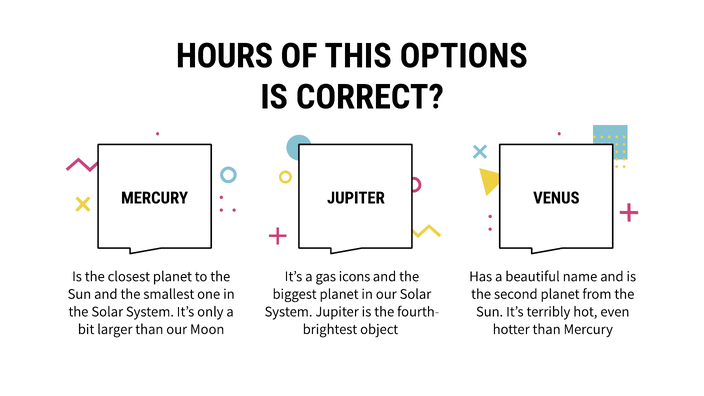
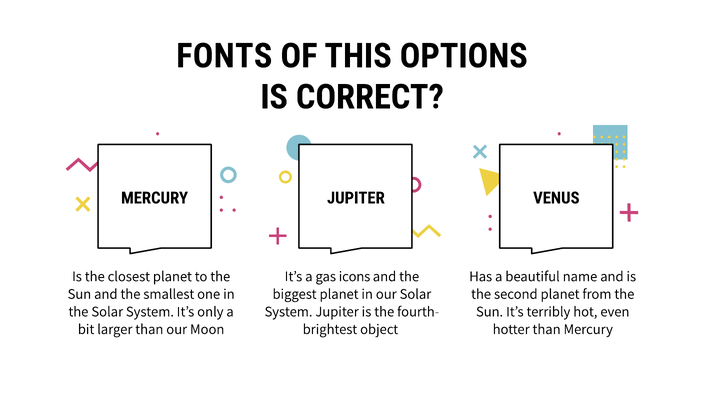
HOURS: HOURS -> FONTS (224, 56)
